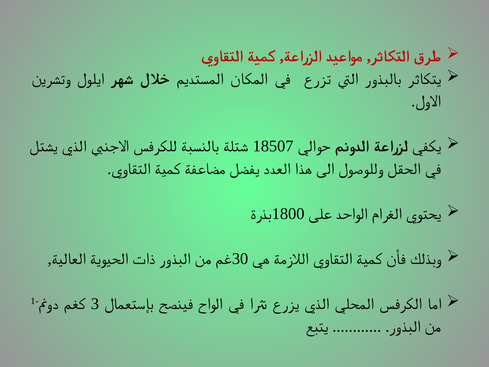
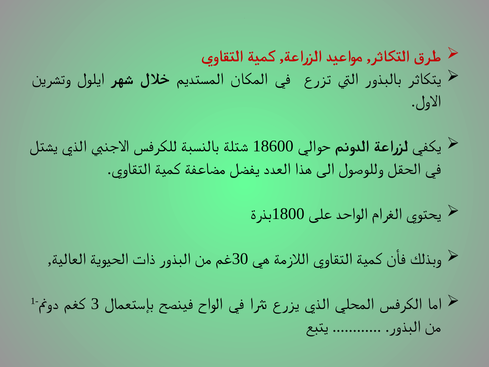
18507: 18507 -> 18600 (273, 146)
